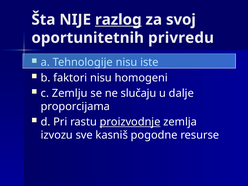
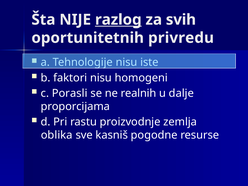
svoj: svoj -> svih (181, 20)
Zemlju: Zemlju -> Porasli (70, 93)
slučaju: slučaju -> realnih (139, 93)
proizvodnje underline: present -> none (130, 122)
izvozu: izvozu -> oblika (57, 135)
